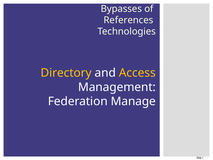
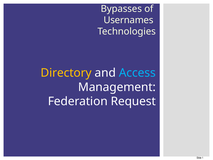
References: References -> Usernames (128, 20)
Access colour: yellow -> light blue (137, 73)
Manage: Manage -> Request (133, 101)
